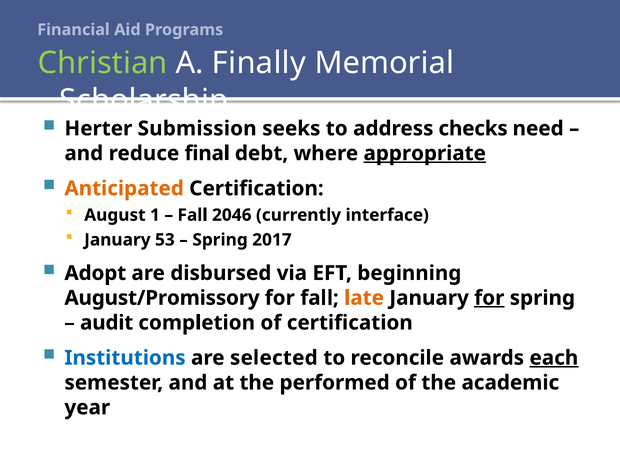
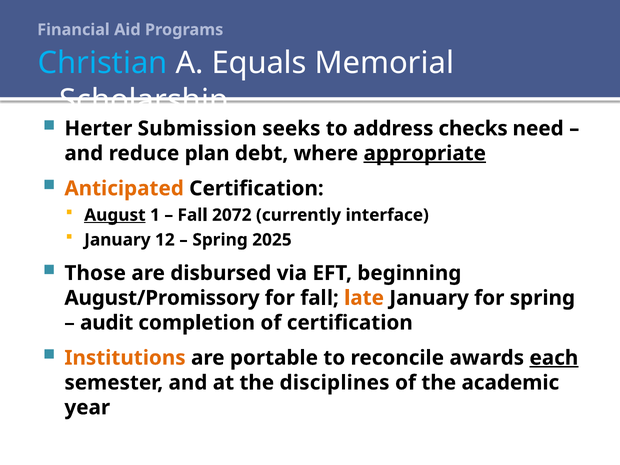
Christian colour: light green -> light blue (103, 63)
Finally: Finally -> Equals (259, 63)
final: final -> plan (207, 153)
August underline: none -> present (115, 215)
2046: 2046 -> 2072 (232, 215)
53: 53 -> 12 (165, 240)
2017: 2017 -> 2025 (272, 240)
Adopt: Adopt -> Those (95, 273)
for underline: present -> none (489, 298)
Institutions colour: blue -> orange (125, 358)
selected: selected -> portable (274, 358)
performed: performed -> disciplines (335, 383)
